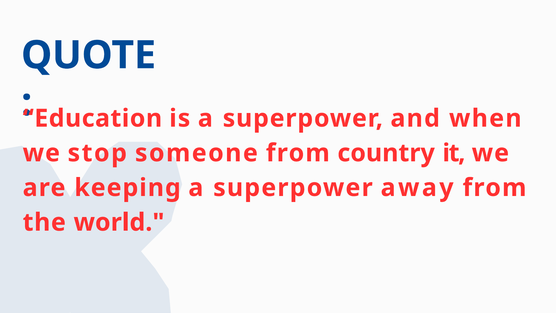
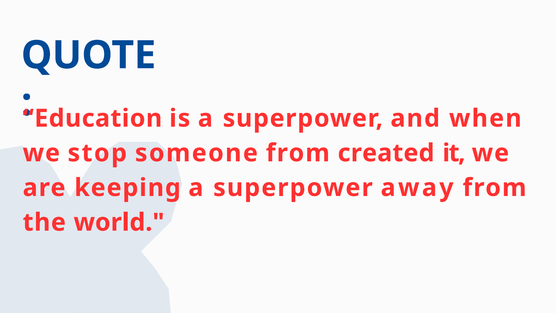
country: country -> created (386, 153)
